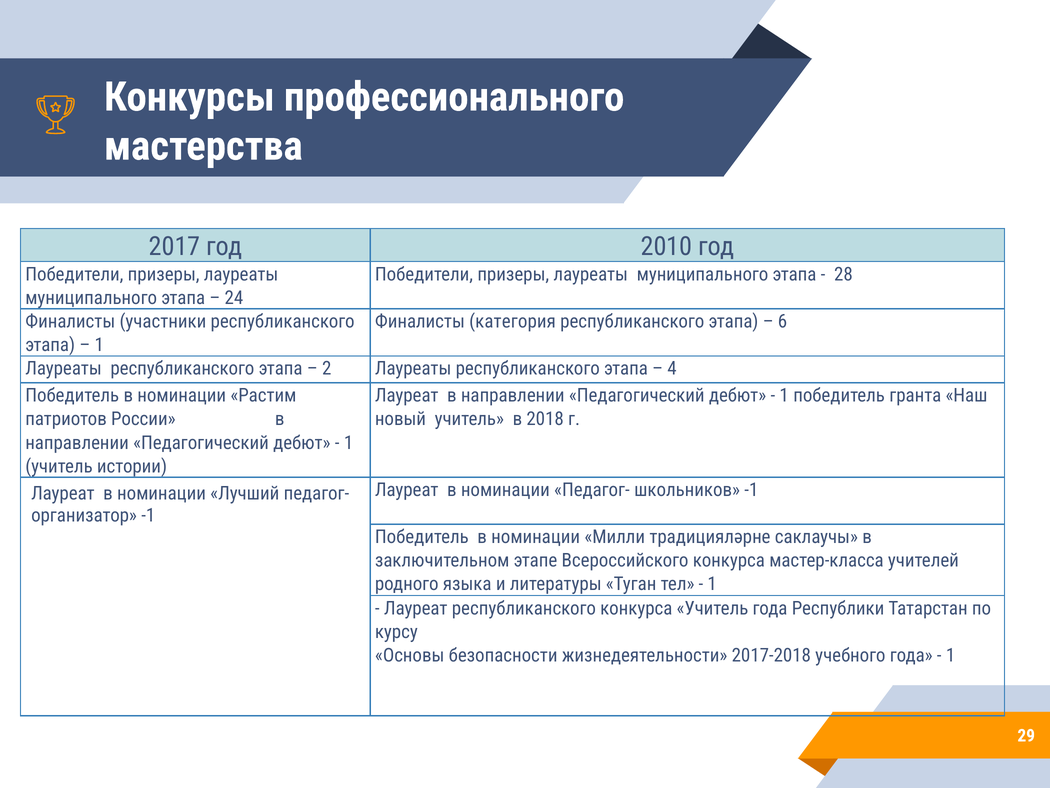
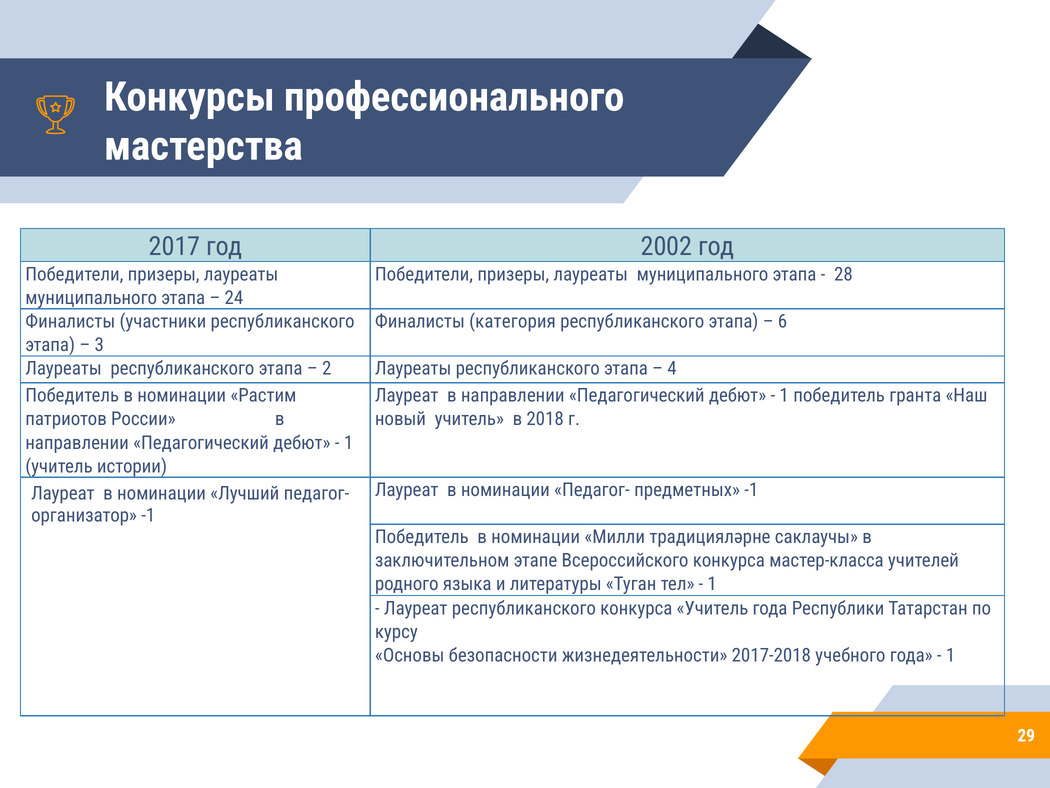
2010: 2010 -> 2002 (666, 246)
1: 1 -> 3 (99, 345)
школьников: школьников -> предметных (687, 490)
